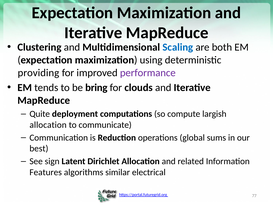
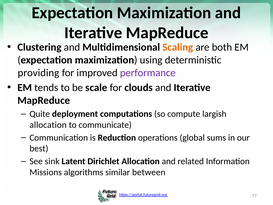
Scaling colour: blue -> orange (178, 47)
bring: bring -> scale (96, 88)
sign: sign -> sink (52, 161)
Features: Features -> Missions (46, 172)
electrical: electrical -> between (149, 172)
